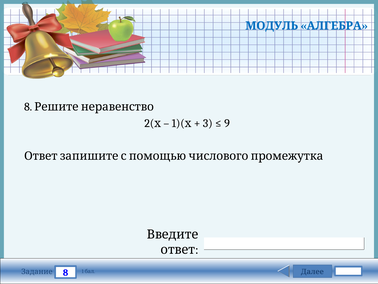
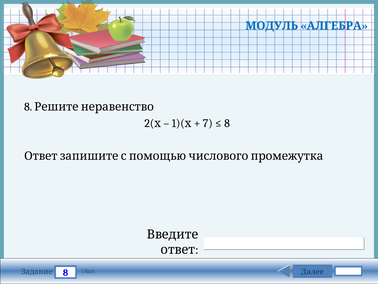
3: 3 -> 7 (208, 123)
9: 9 -> 8 (227, 123)
